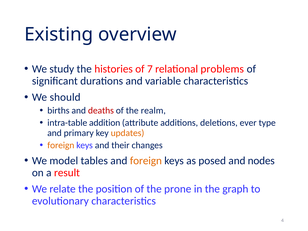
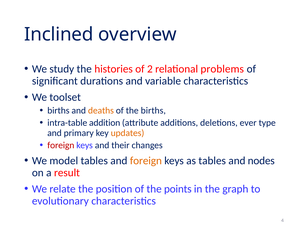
Existing: Existing -> Inclined (59, 34)
7: 7 -> 2 (150, 69)
should: should -> toolset (65, 97)
deaths colour: red -> orange (101, 110)
the realm: realm -> births (153, 110)
foreign colour: orange -> red (61, 145)
as posed: posed -> tables (212, 161)
prone: prone -> points (178, 189)
